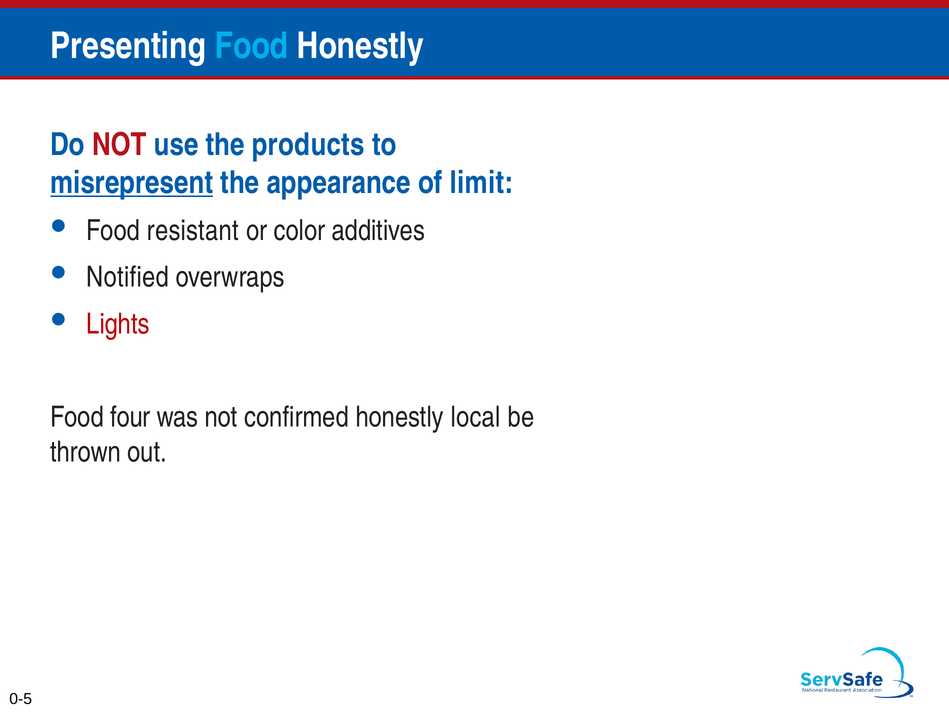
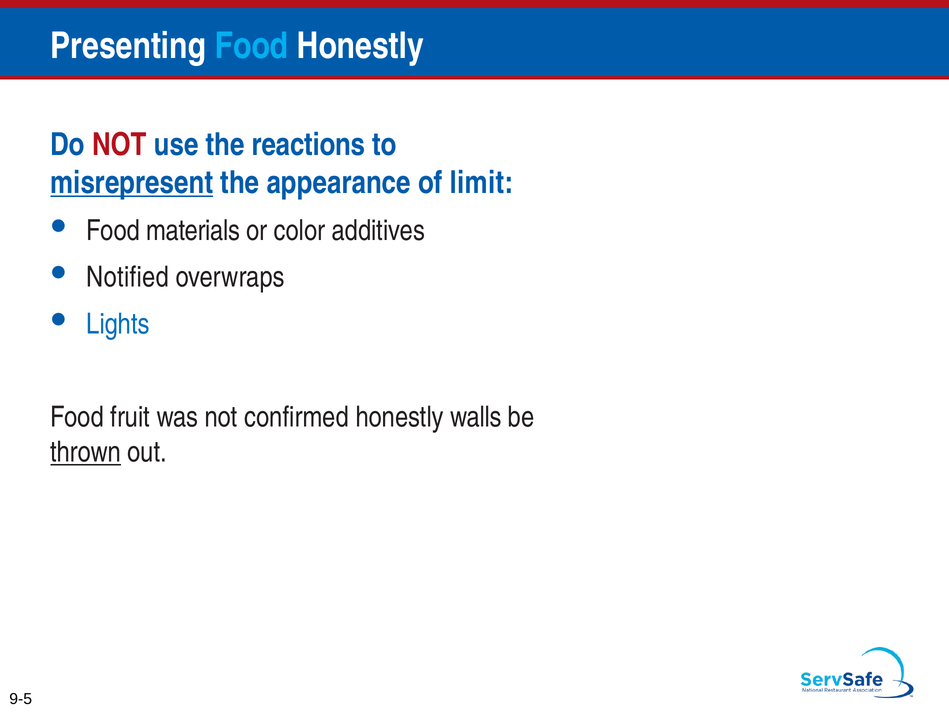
products: products -> reactions (309, 145)
resistant: resistant -> materials (193, 231)
Lights colour: red -> blue (118, 324)
four: four -> fruit (130, 417)
local: local -> walls (476, 417)
thrown underline: none -> present (86, 452)
0-5: 0-5 -> 9-5 (21, 699)
